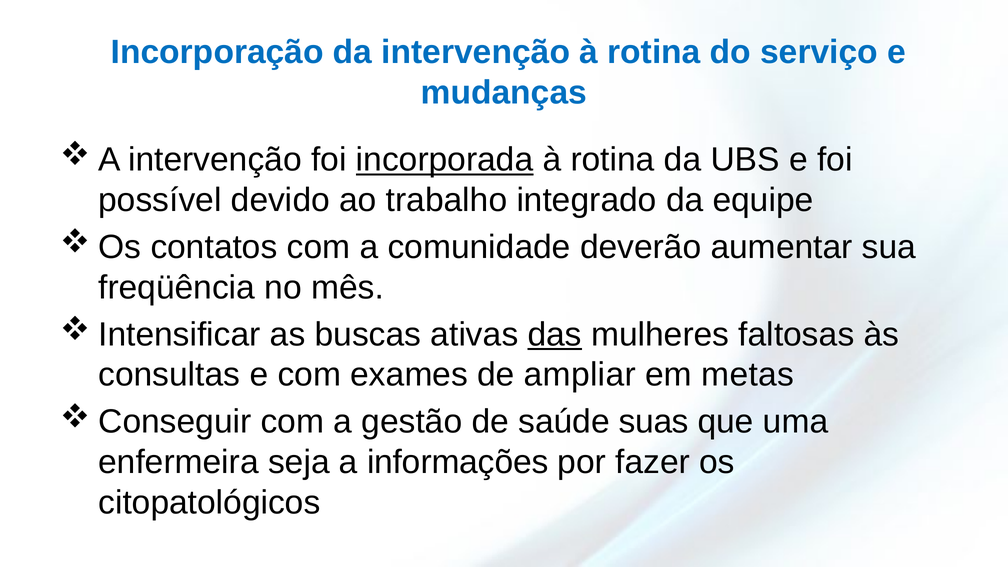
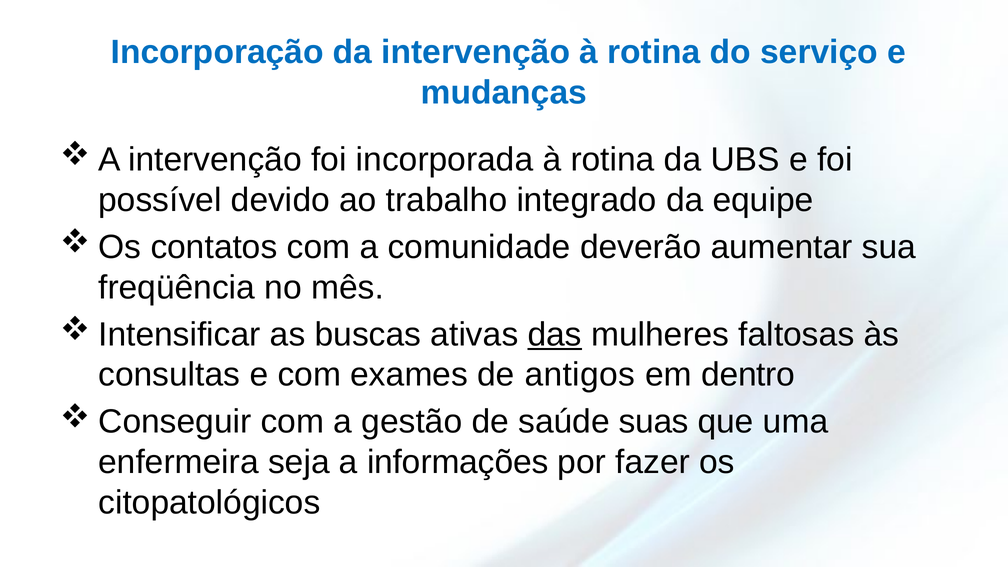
incorporada underline: present -> none (445, 160)
ampliar: ampliar -> antigos (580, 375)
metas: metas -> dentro (748, 375)
